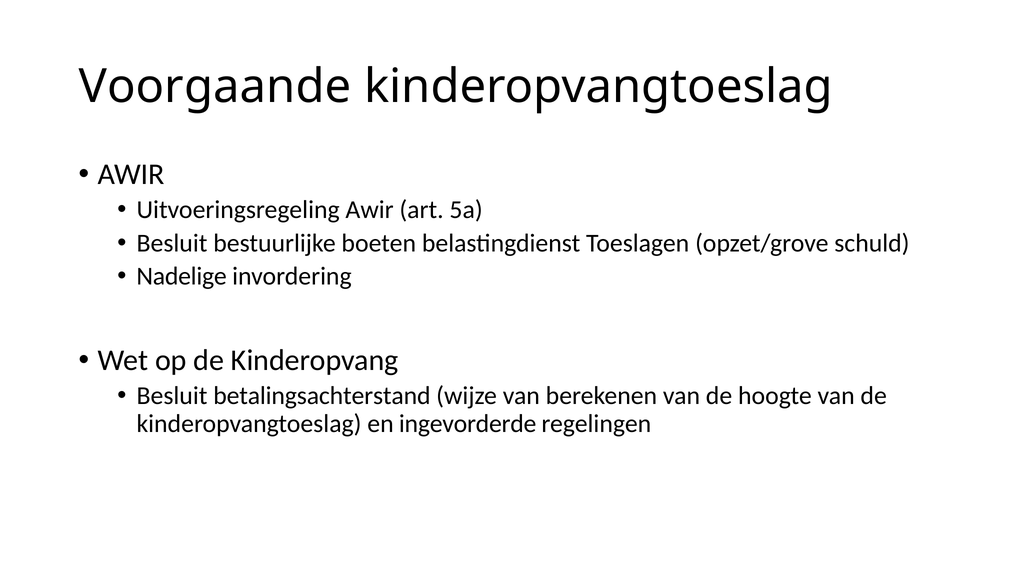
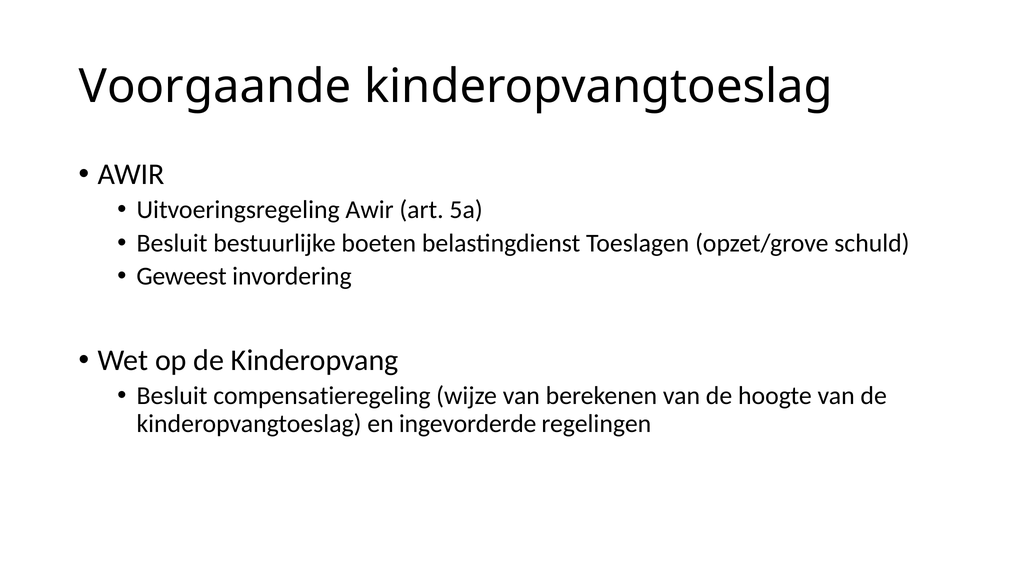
Nadelige: Nadelige -> Geweest (182, 276)
betalingsachterstand: betalingsachterstand -> compensatieregeling (322, 396)
